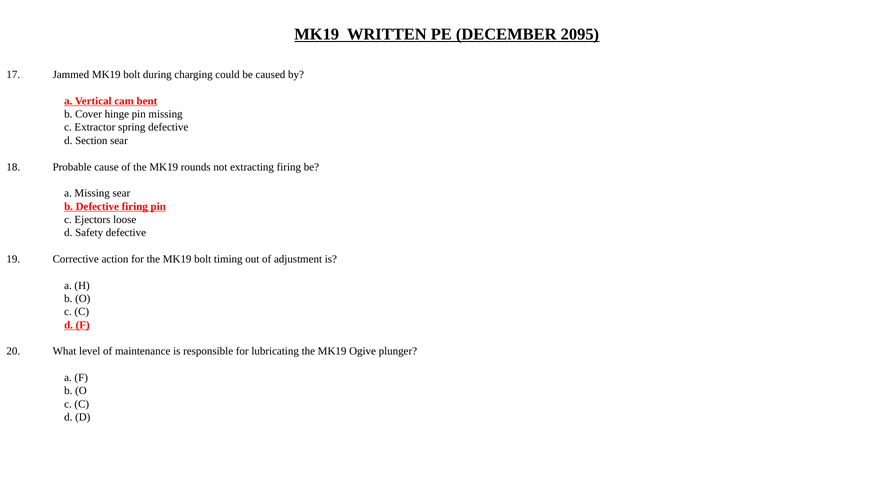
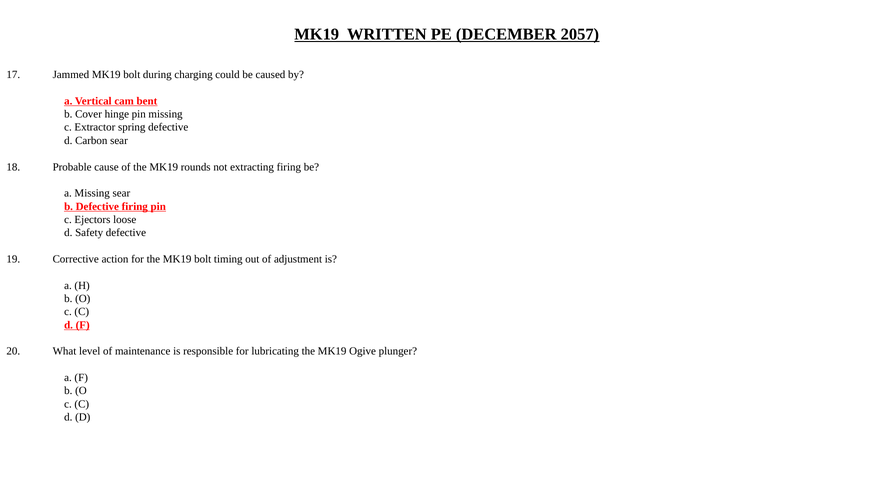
2095: 2095 -> 2057 (580, 34)
Section: Section -> Carbon (91, 141)
